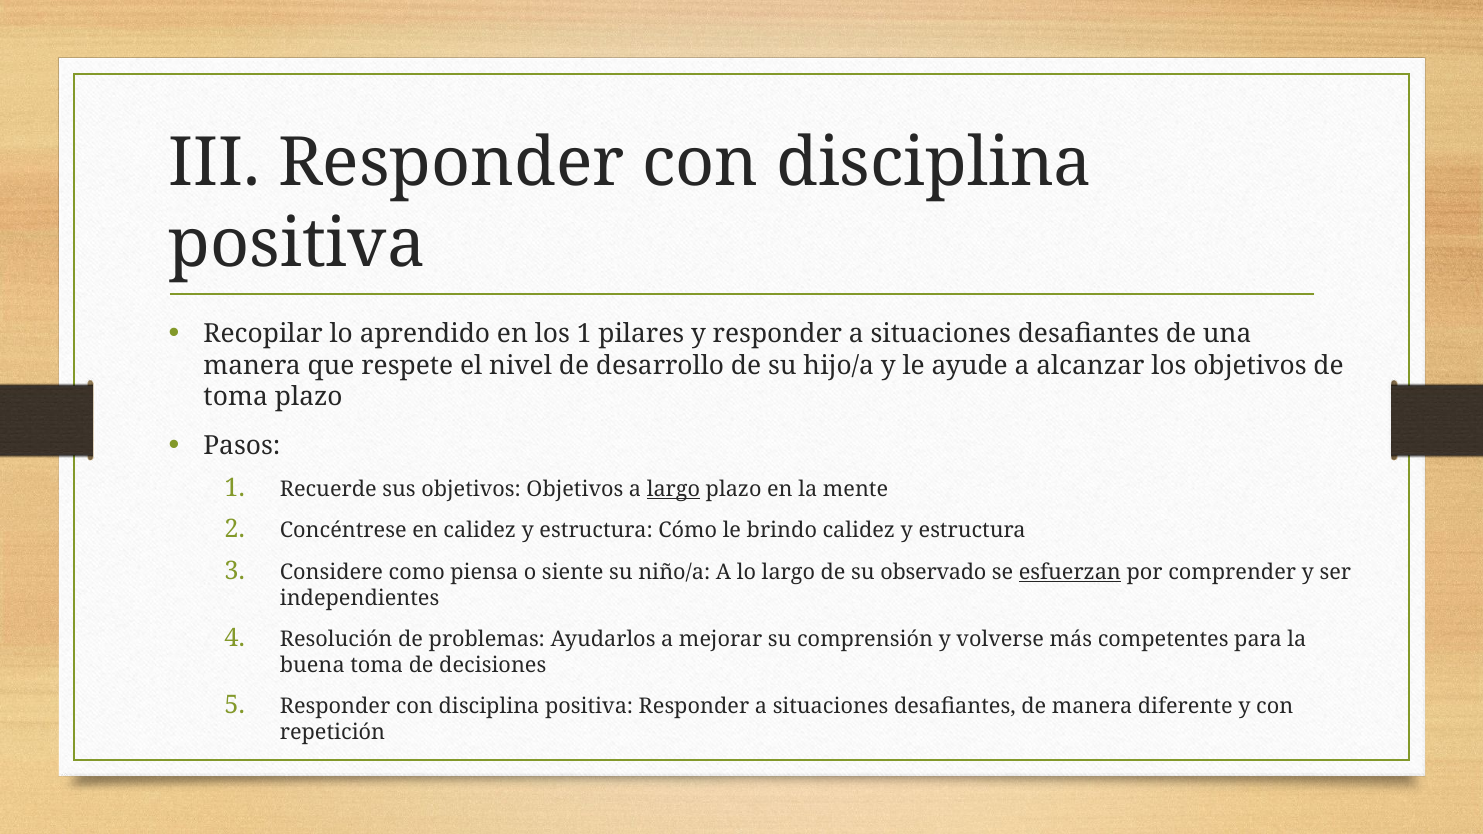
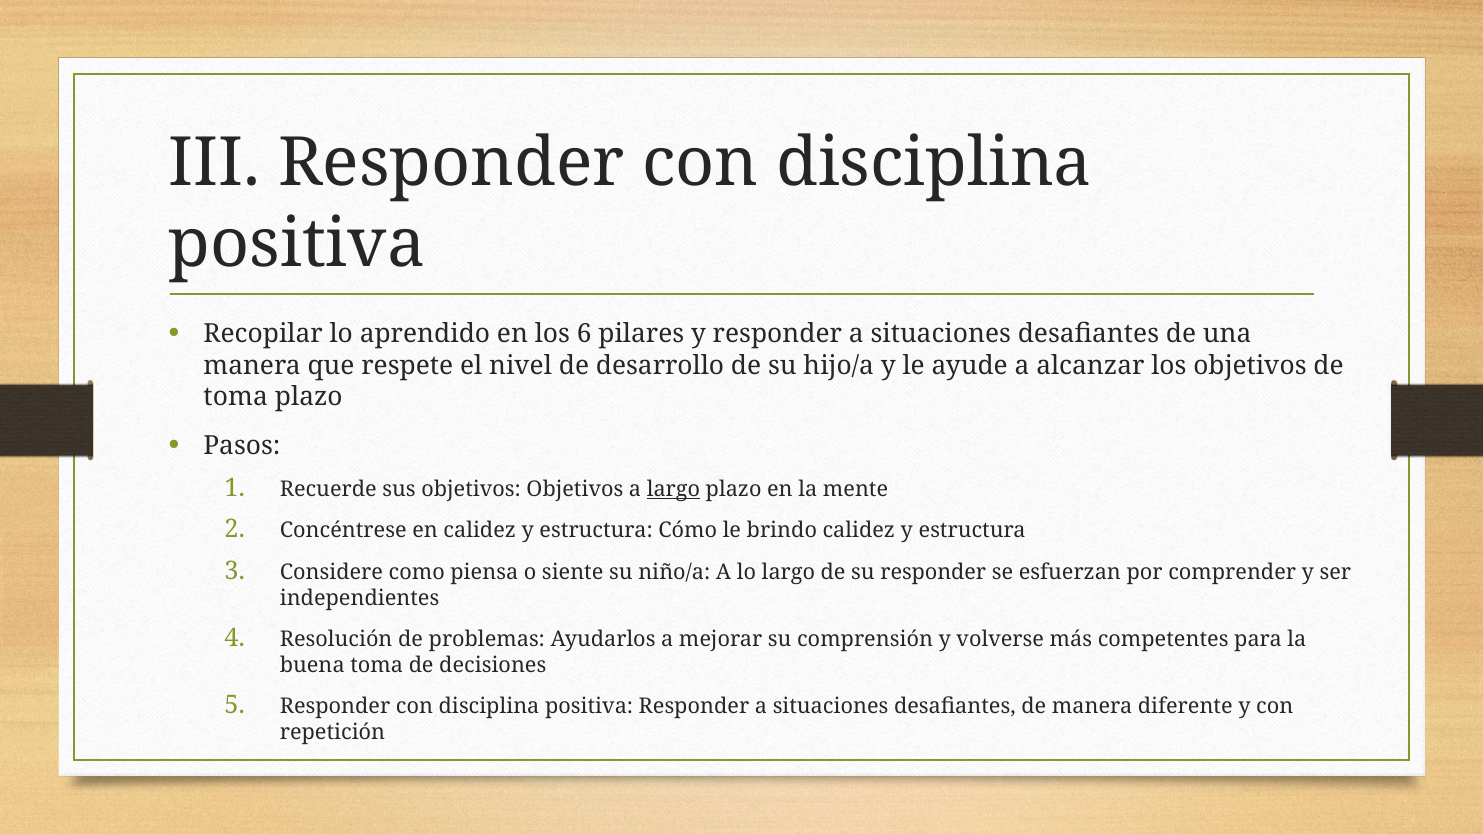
los 1: 1 -> 6 (584, 334)
su observado: observado -> responder (933, 572)
esfuerzan underline: present -> none (1070, 572)
